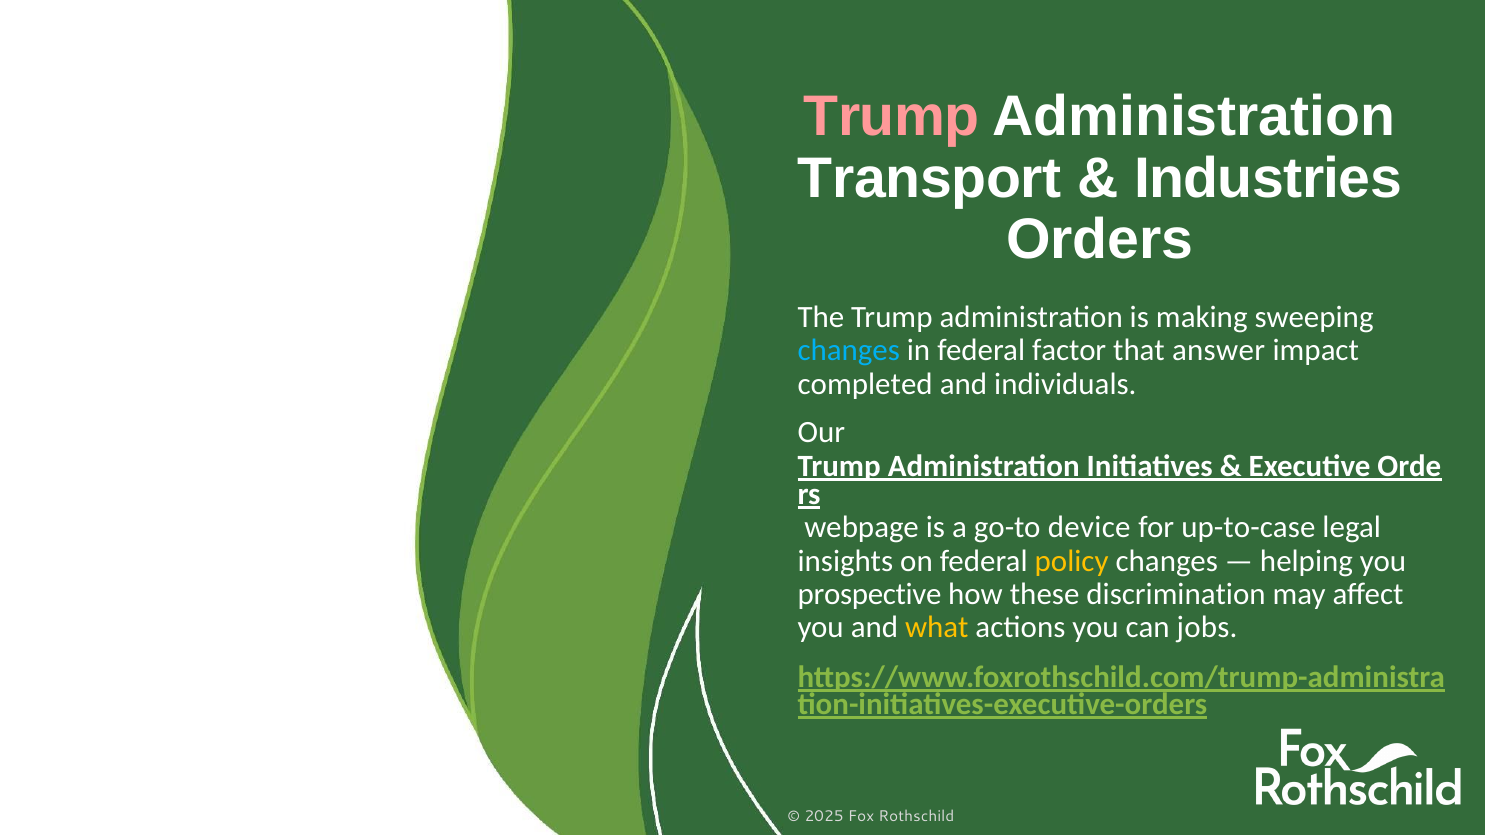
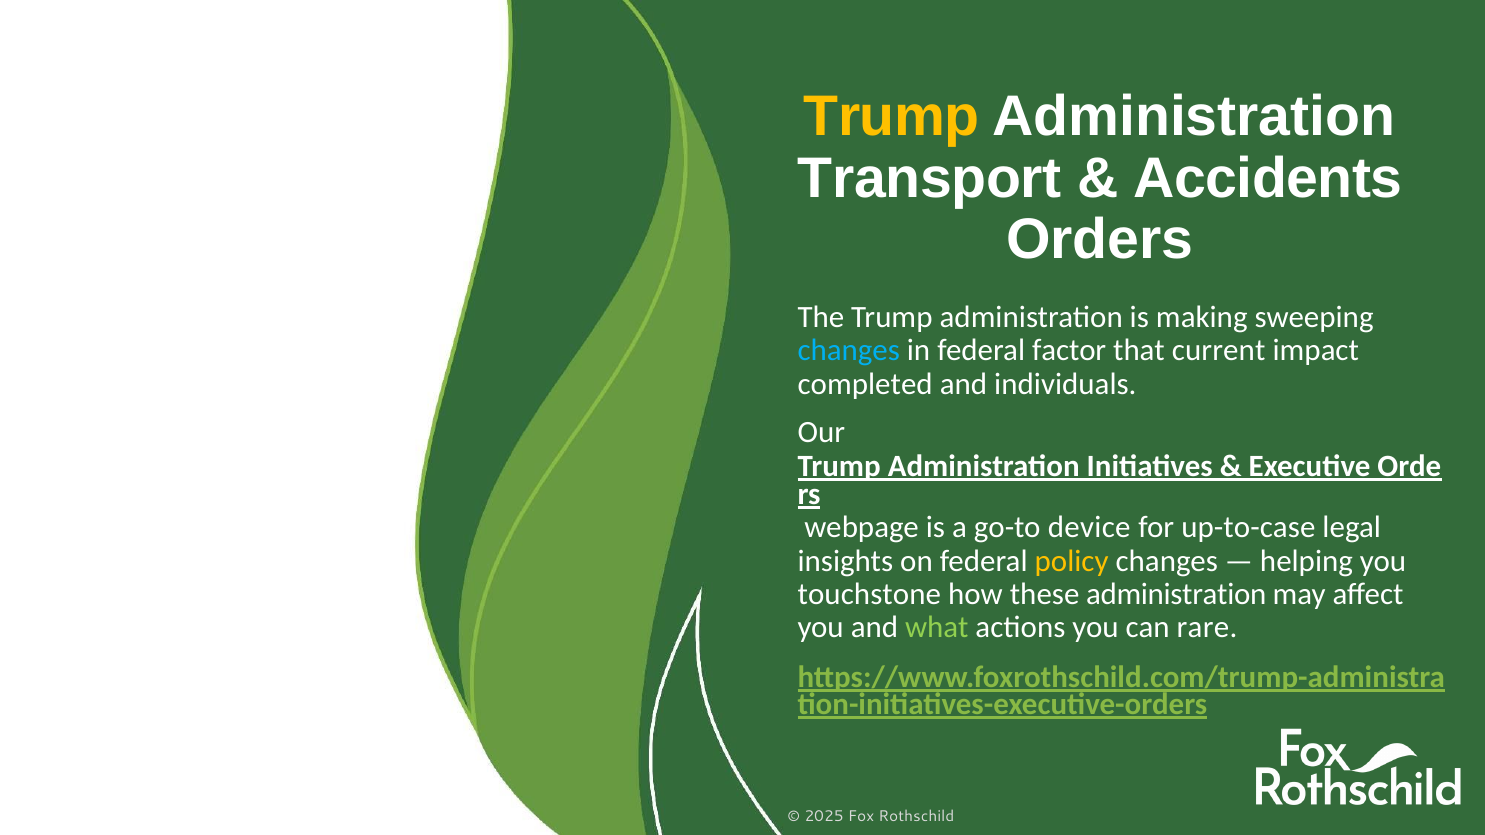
Trump colour: pink -> yellow (892, 116)
Industries: Industries -> Accidents (1268, 178)
answer: answer -> current (1219, 351)
prospective: prospective -> touchstone (869, 594)
these discrimination: discrimination -> administration (1176, 594)
what colour: yellow -> light green (937, 628)
jobs: jobs -> rare (1207, 628)
